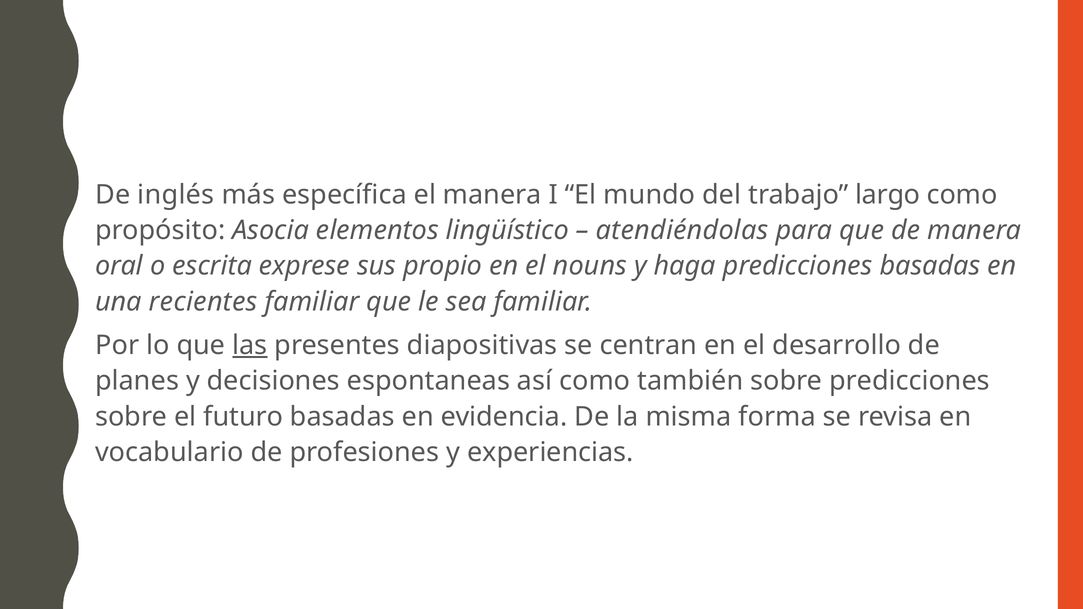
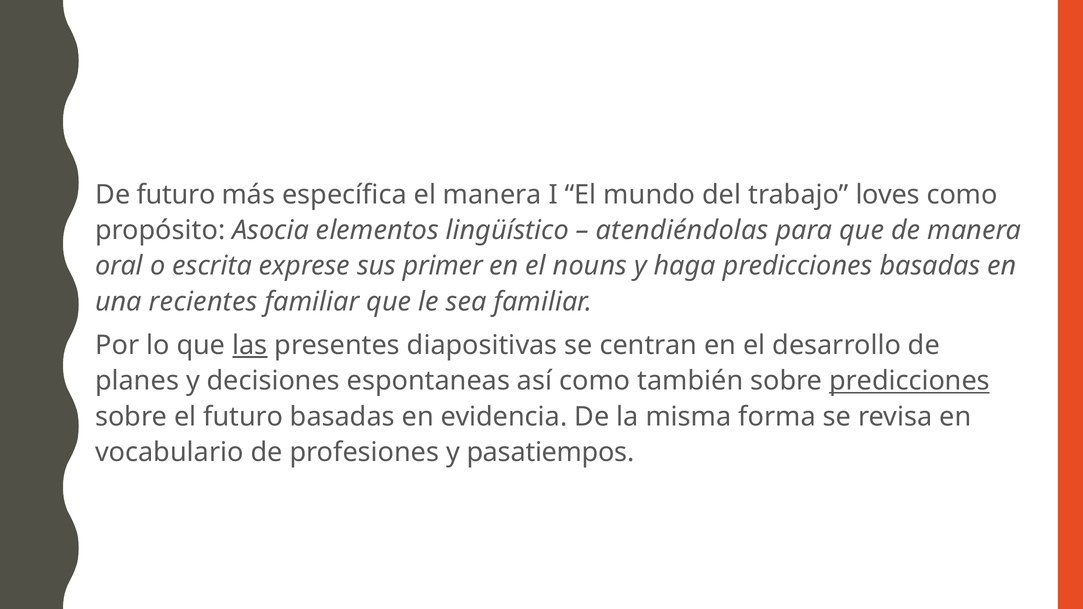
De inglés: inglés -> futuro (176, 195)
largo: largo -> loves (888, 195)
propio: propio -> primer (443, 266)
predicciones underline: none -> present (909, 381)
experiencias: experiencias -> pasatiempos (550, 453)
